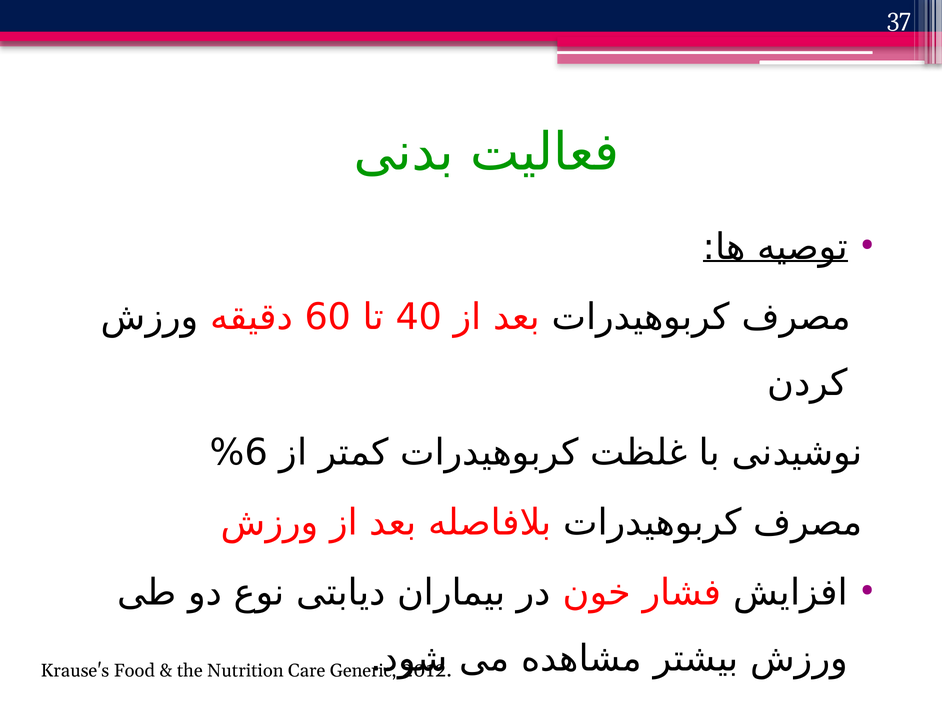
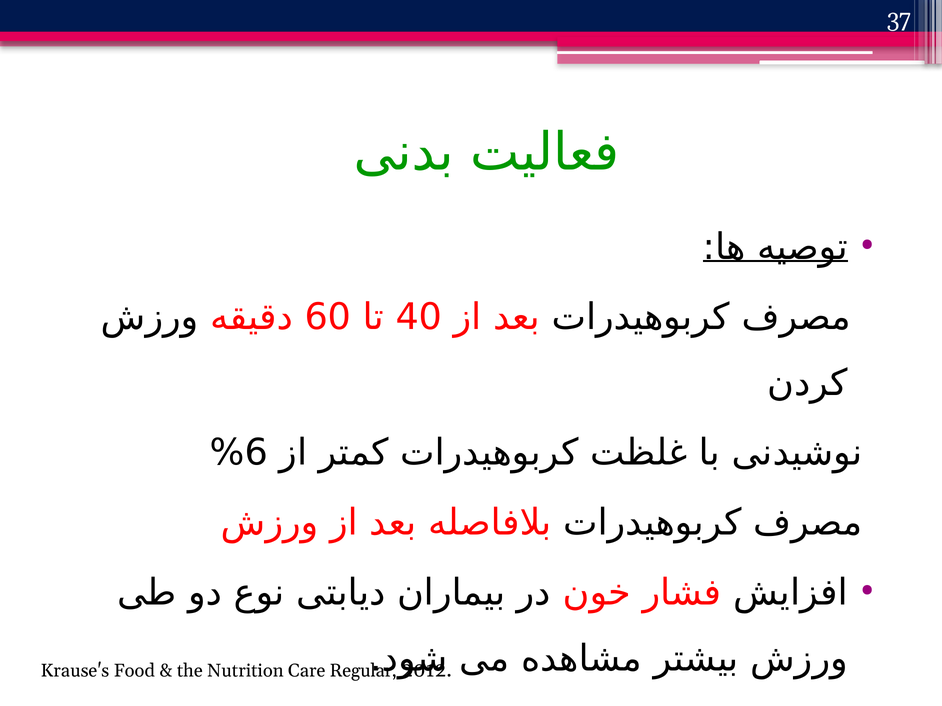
Generic: Generic -> Regular (363, 671)
